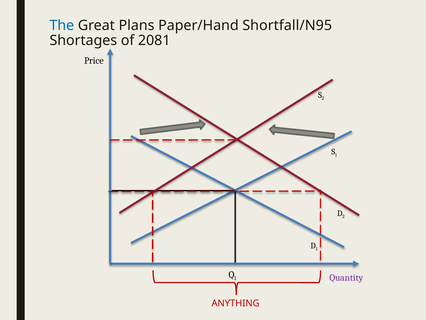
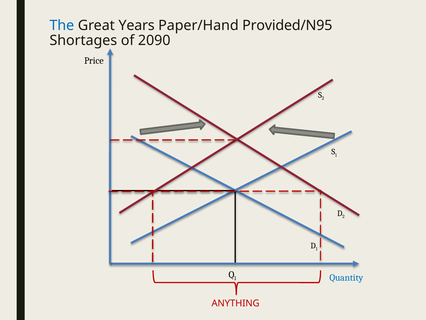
Plans: Plans -> Years (137, 25)
Shortfall/N95: Shortfall/N95 -> Provided/N95 (287, 25)
2081: 2081 -> 2090 (154, 40)
Quantity colour: purple -> blue (346, 277)
